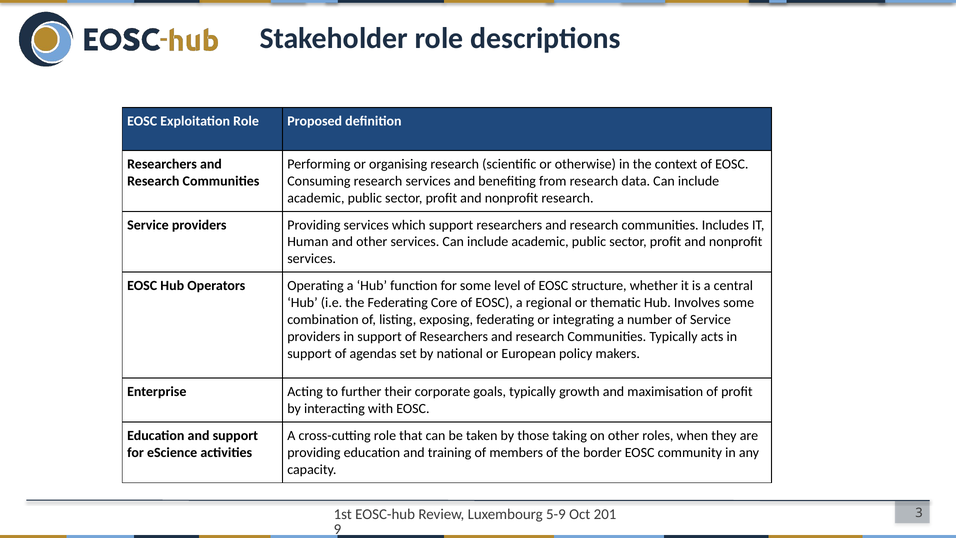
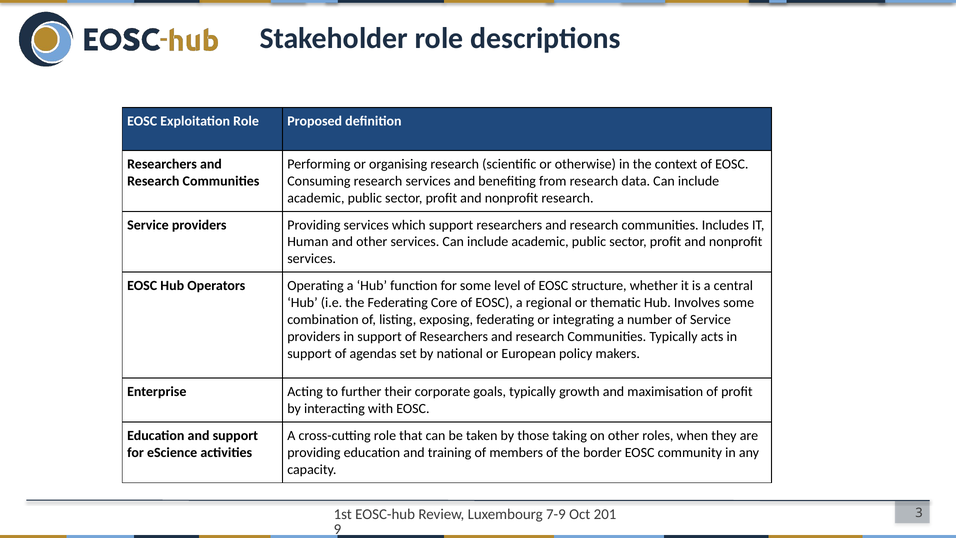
5-9: 5-9 -> 7-9 (556, 514)
